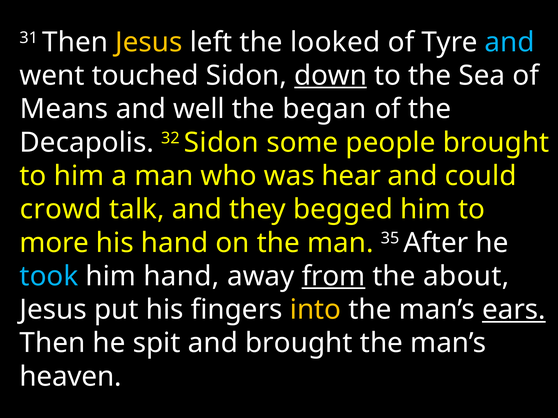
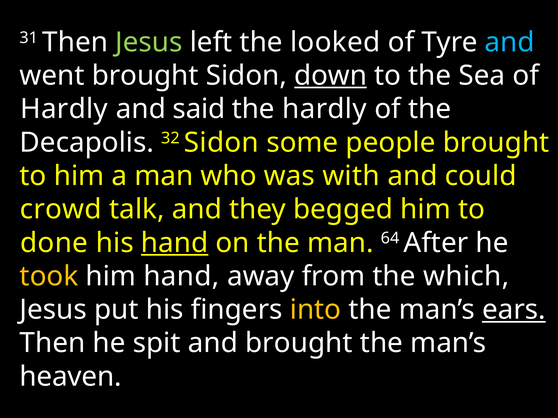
Jesus colour: yellow -> light green (149, 42)
went touched: touched -> brought (145, 76)
Means: Means -> Hardly (64, 109)
well: well -> said (199, 109)
the began: began -> hardly (324, 109)
hear: hear -> with (351, 176)
more: more -> done (54, 243)
hand underline: none -> present (175, 243)
35: 35 -> 64 (390, 239)
took colour: light blue -> yellow (49, 277)
from underline: present -> none (334, 277)
about: about -> which (466, 277)
